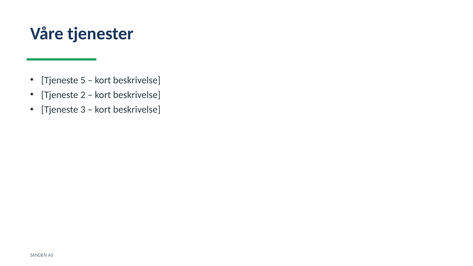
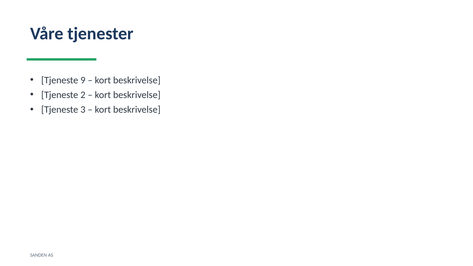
5: 5 -> 9 (83, 80)
